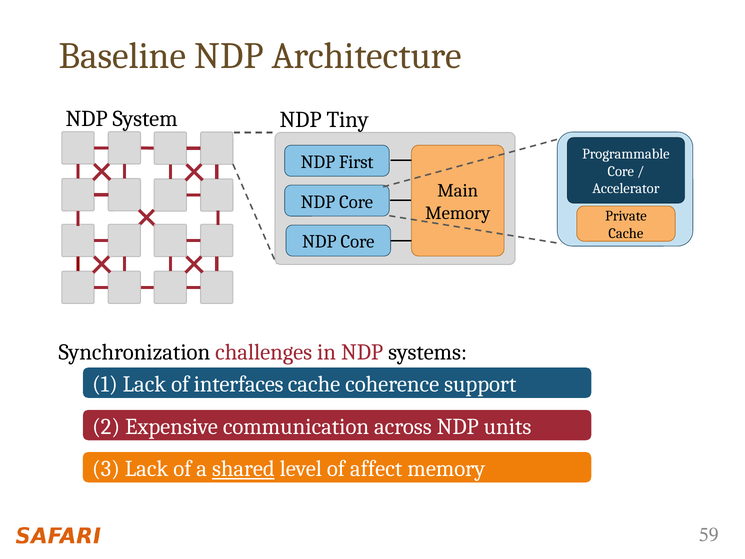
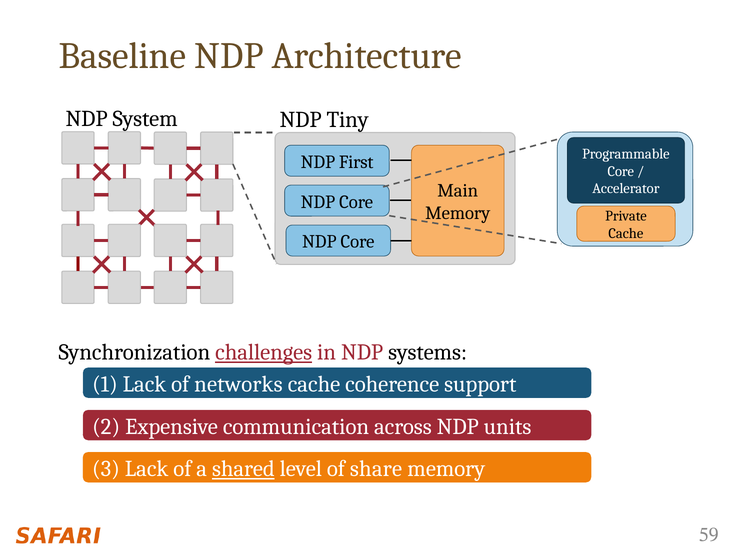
challenges underline: none -> present (264, 352)
interfaces: interfaces -> networks (238, 384)
affect: affect -> share (376, 469)
